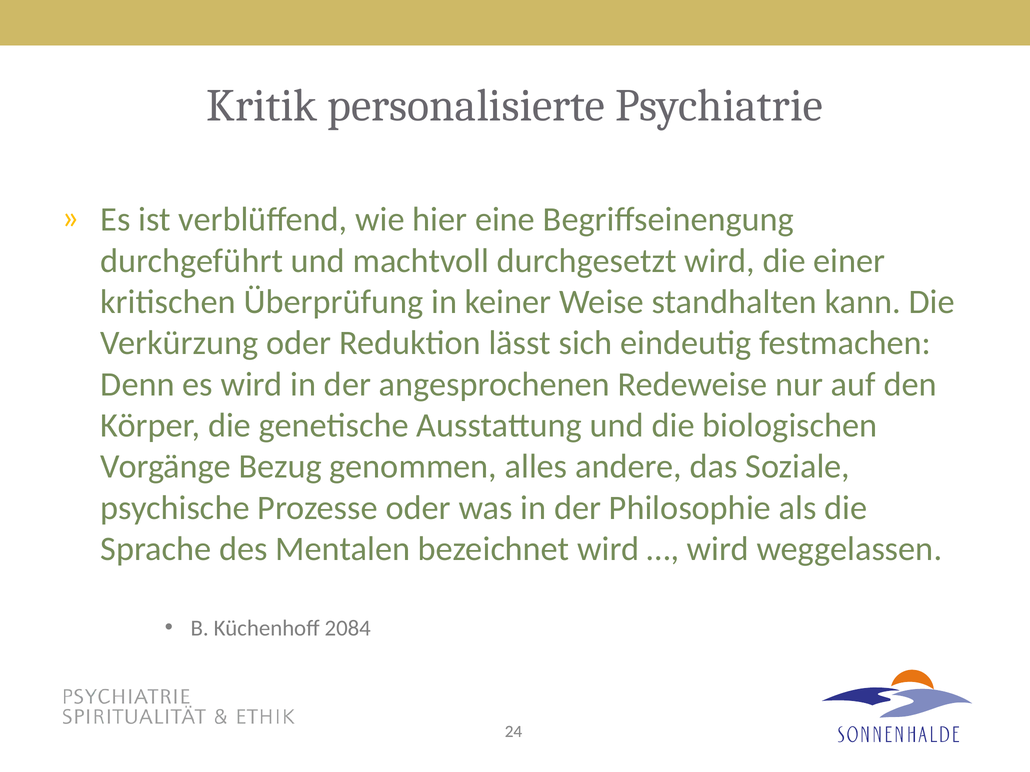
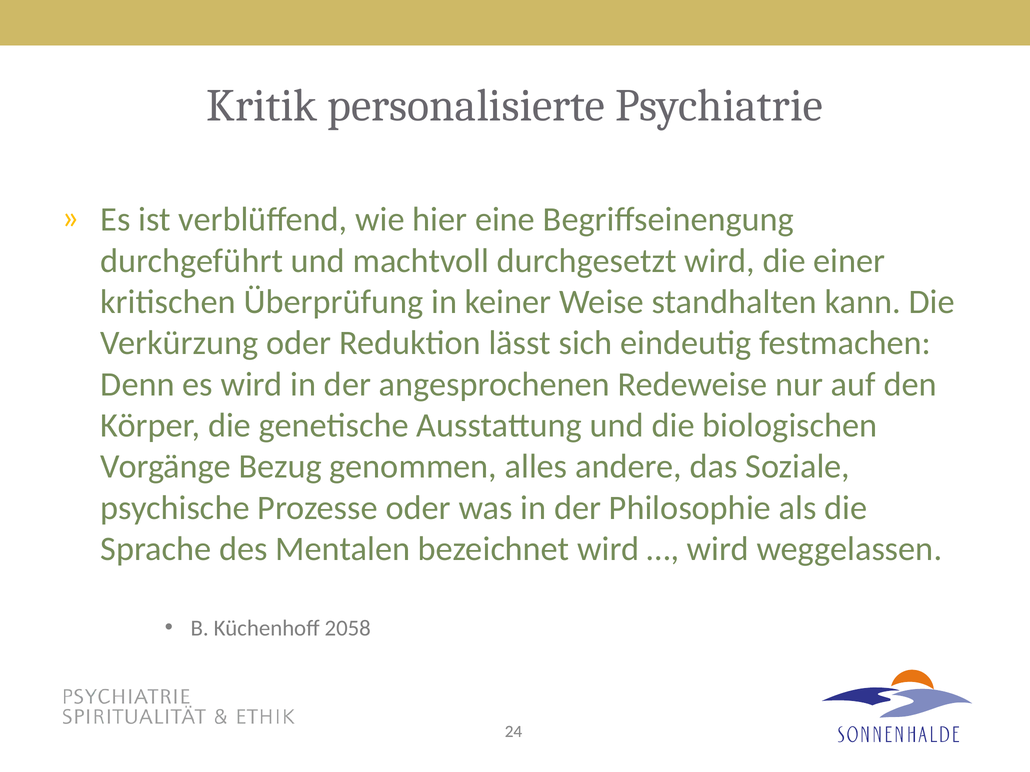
2084: 2084 -> 2058 (348, 629)
